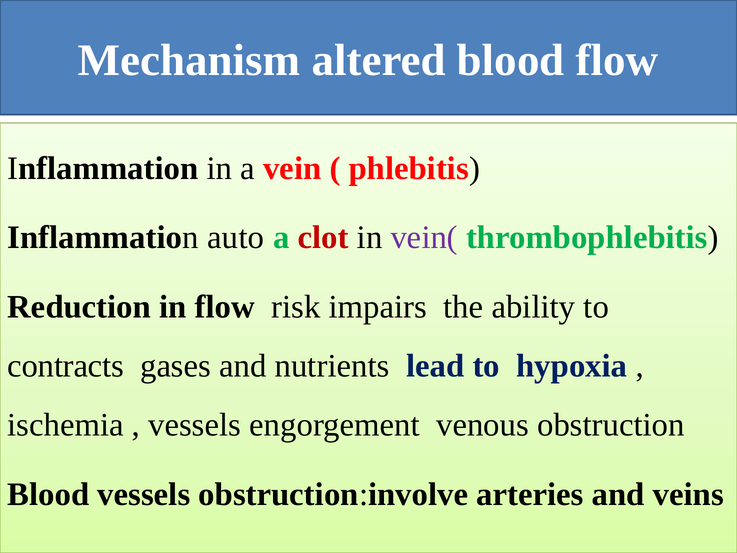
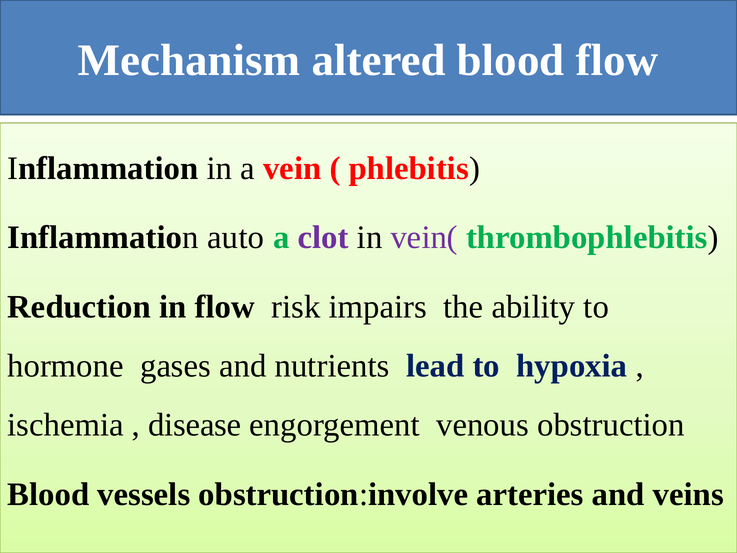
clot colour: red -> purple (323, 237)
contracts: contracts -> hormone (66, 366)
vessels: vessels -> disease (195, 425)
